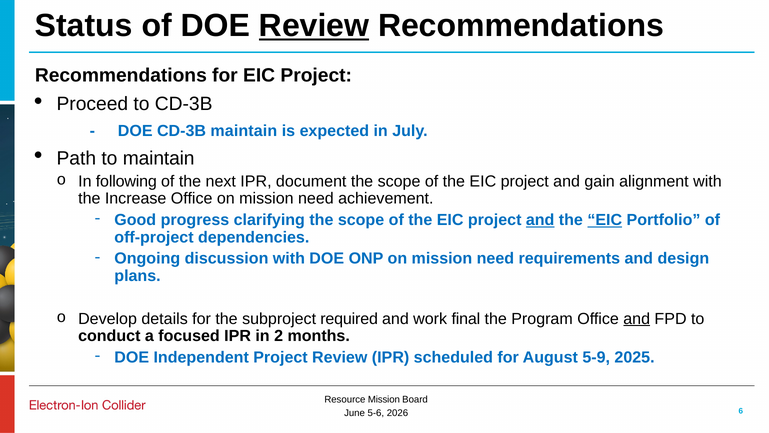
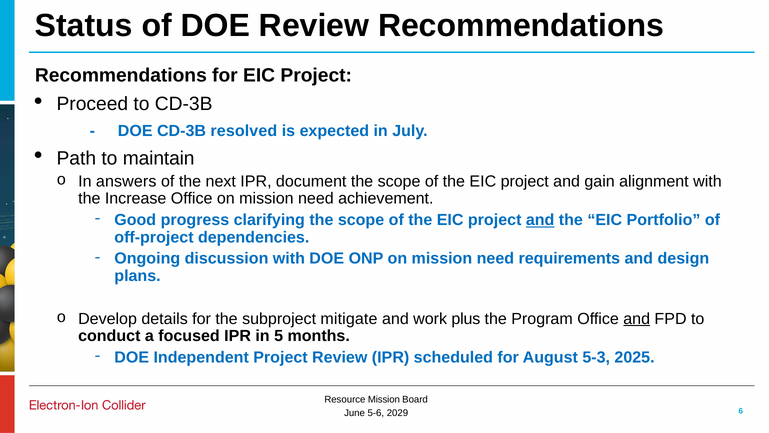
Review underline: present -> none (314, 26)
CD-3B maintain: maintain -> resolved (244, 131)
following: following -> answers (126, 181)
EIC underline: present -> none (605, 220)
required: required -> mitigate (349, 318)
final: final -> plus (466, 318)
2: 2 -> 5 (279, 336)
5-9: 5-9 -> 5-3 (596, 357)
2026: 2026 -> 2029 (397, 413)
